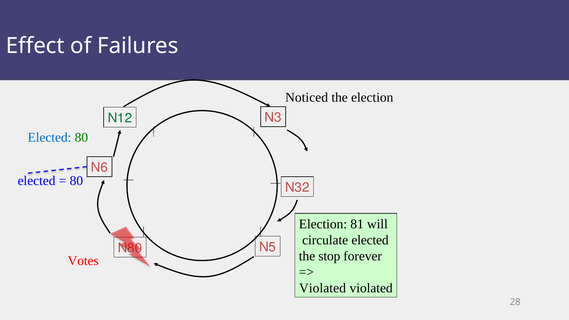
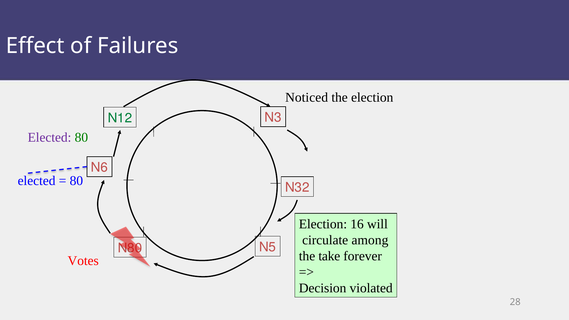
Elected colour: blue -> purple (50, 138)
81: 81 -> 16 (357, 225)
circulate elected: elected -> among (370, 241)
stop: stop -> take (329, 257)
Violated: Violated -> Decision (323, 289)
